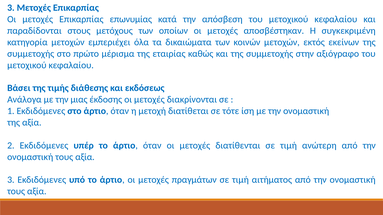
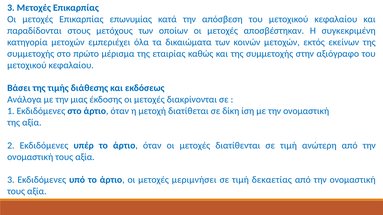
τότε: τότε -> δίκη (231, 111)
πραγμάτων: πραγμάτων -> μεριμνήσει (194, 180)
αιτήματος: αιτήματος -> δεκαετίας (272, 180)
